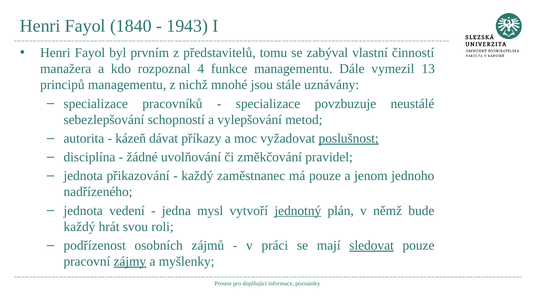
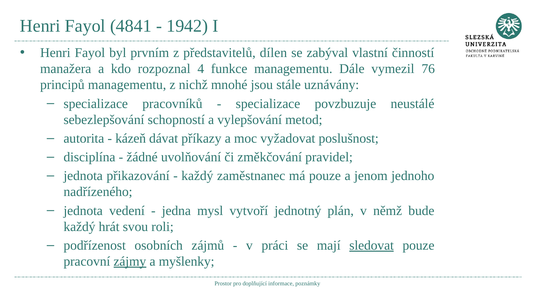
1840: 1840 -> 4841 (131, 26)
1943: 1943 -> 1942 (187, 26)
tomu: tomu -> dílen (273, 53)
13: 13 -> 76 (428, 69)
poslušnost underline: present -> none (349, 138)
jednotný underline: present -> none (298, 211)
